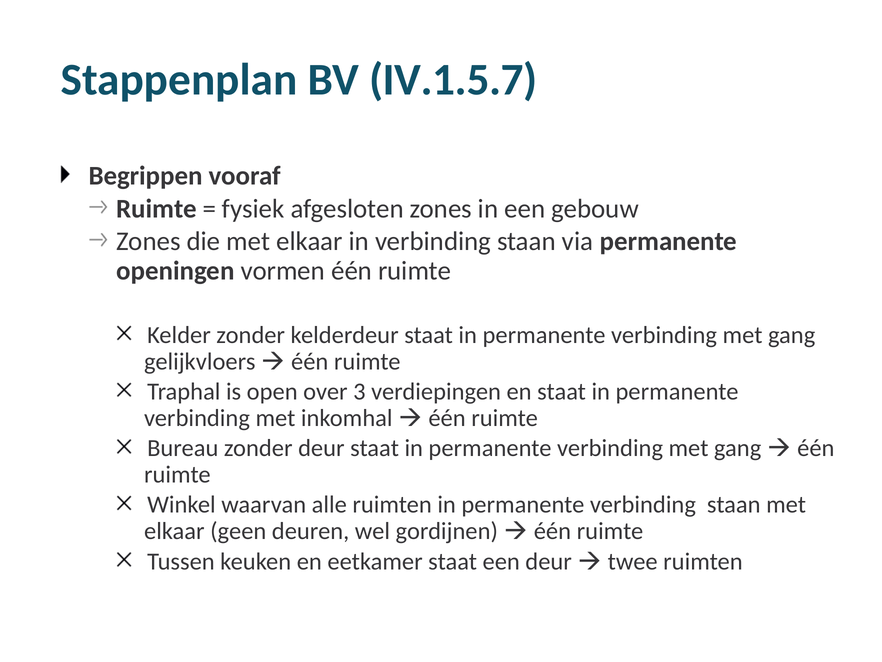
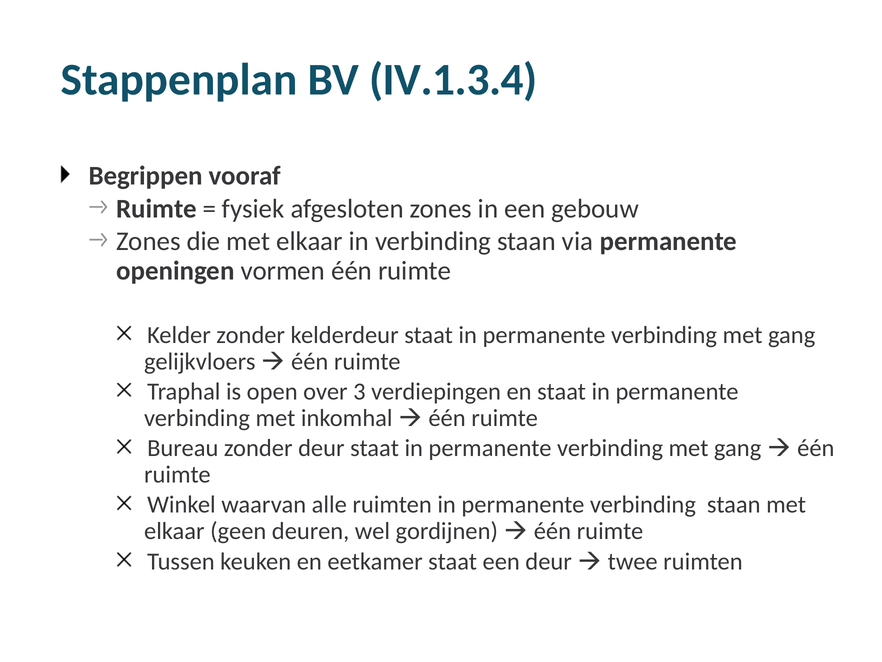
IV.1.5.7: IV.1.5.7 -> IV.1.3.4 (453, 80)
